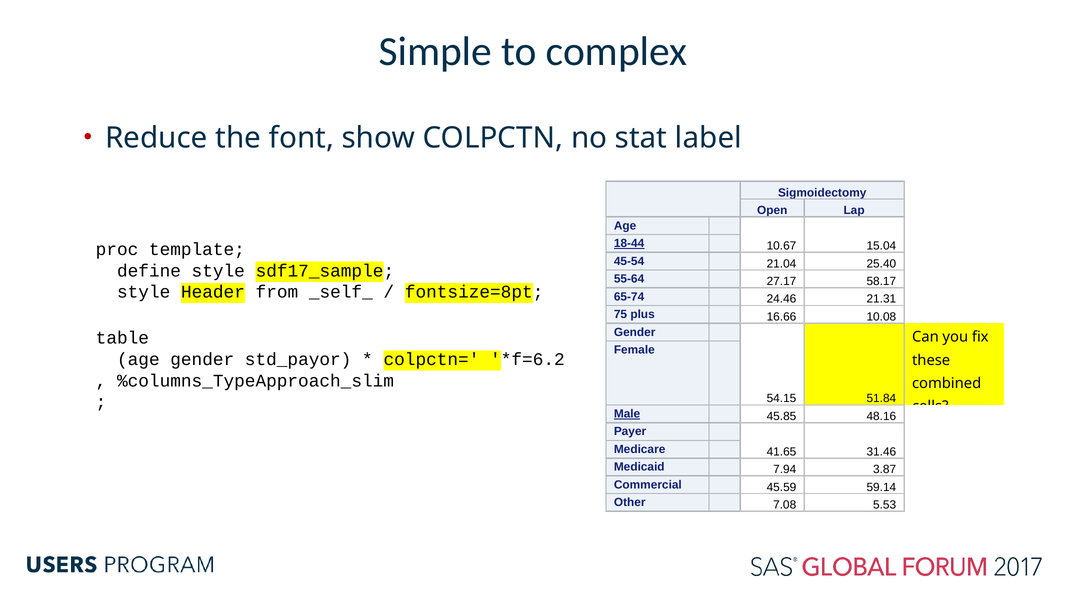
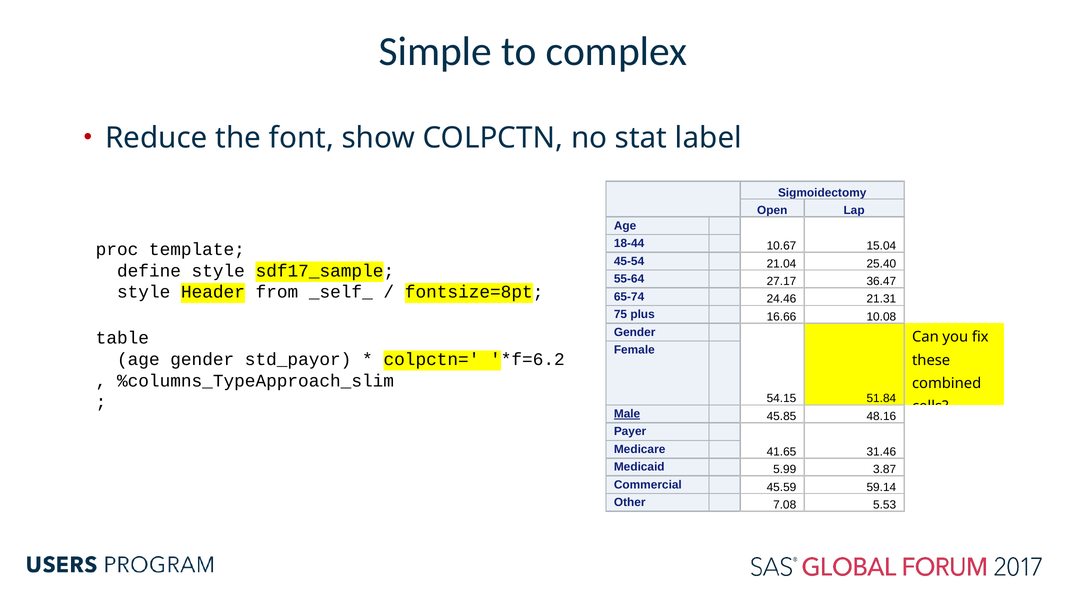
18-44 underline: present -> none (629, 244)
58.17: 58.17 -> 36.47 (881, 282)
7.94: 7.94 -> 5.99 (785, 470)
